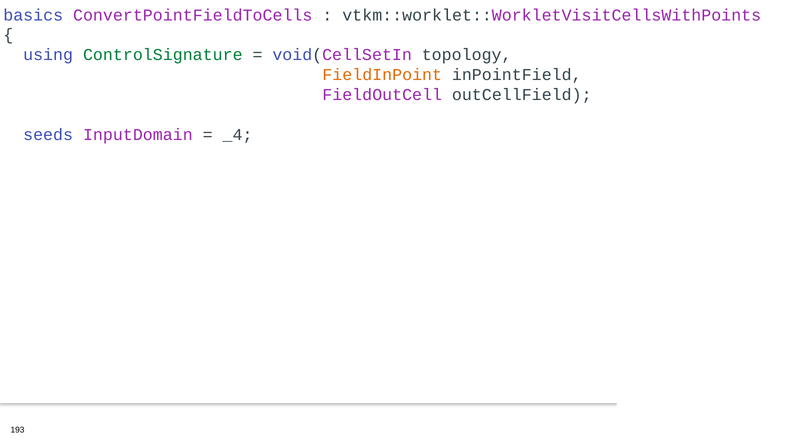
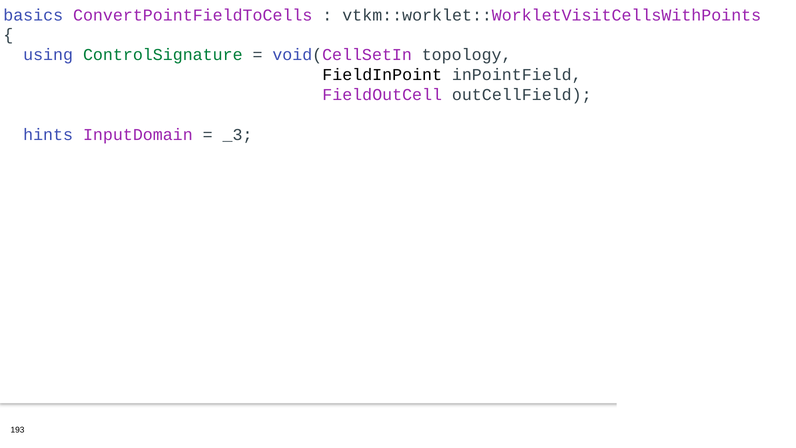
FieldInPoint colour: orange -> black (382, 75)
seeds: seeds -> hints (48, 135)
_4: _4 -> _3 (238, 135)
